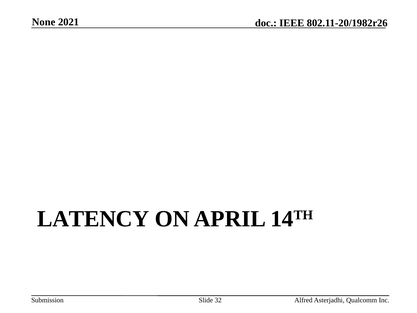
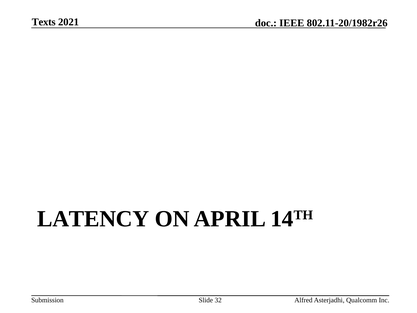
None: None -> Texts (44, 22)
